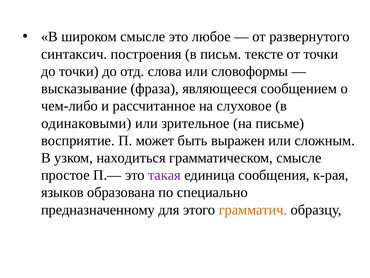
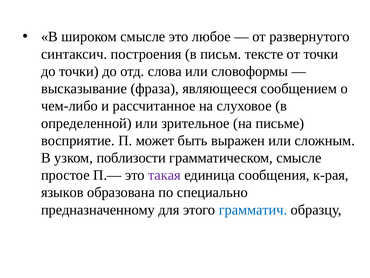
одинаковыми: одинаковыми -> определенной (86, 123)
находиться: находиться -> поблизости (131, 158)
грамматич colour: orange -> blue (253, 209)
